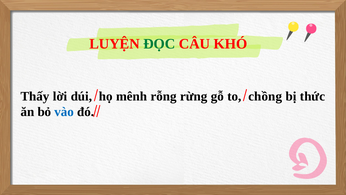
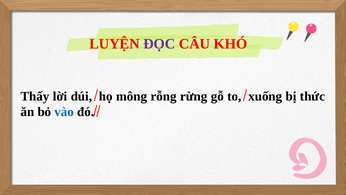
ĐỌC colour: green -> purple (159, 44)
mênh: mênh -> mông (132, 96)
chồng: chồng -> xuống (265, 96)
